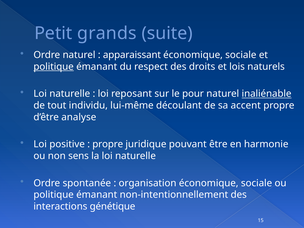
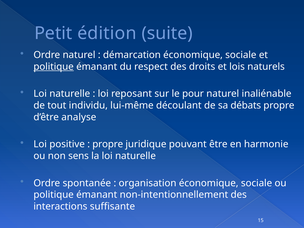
grands: grands -> édition (107, 33)
apparaissant: apparaissant -> démarcation (132, 55)
inaliénable underline: present -> none (267, 94)
accent: accent -> débats (246, 105)
génétique: génétique -> suffisante (112, 206)
